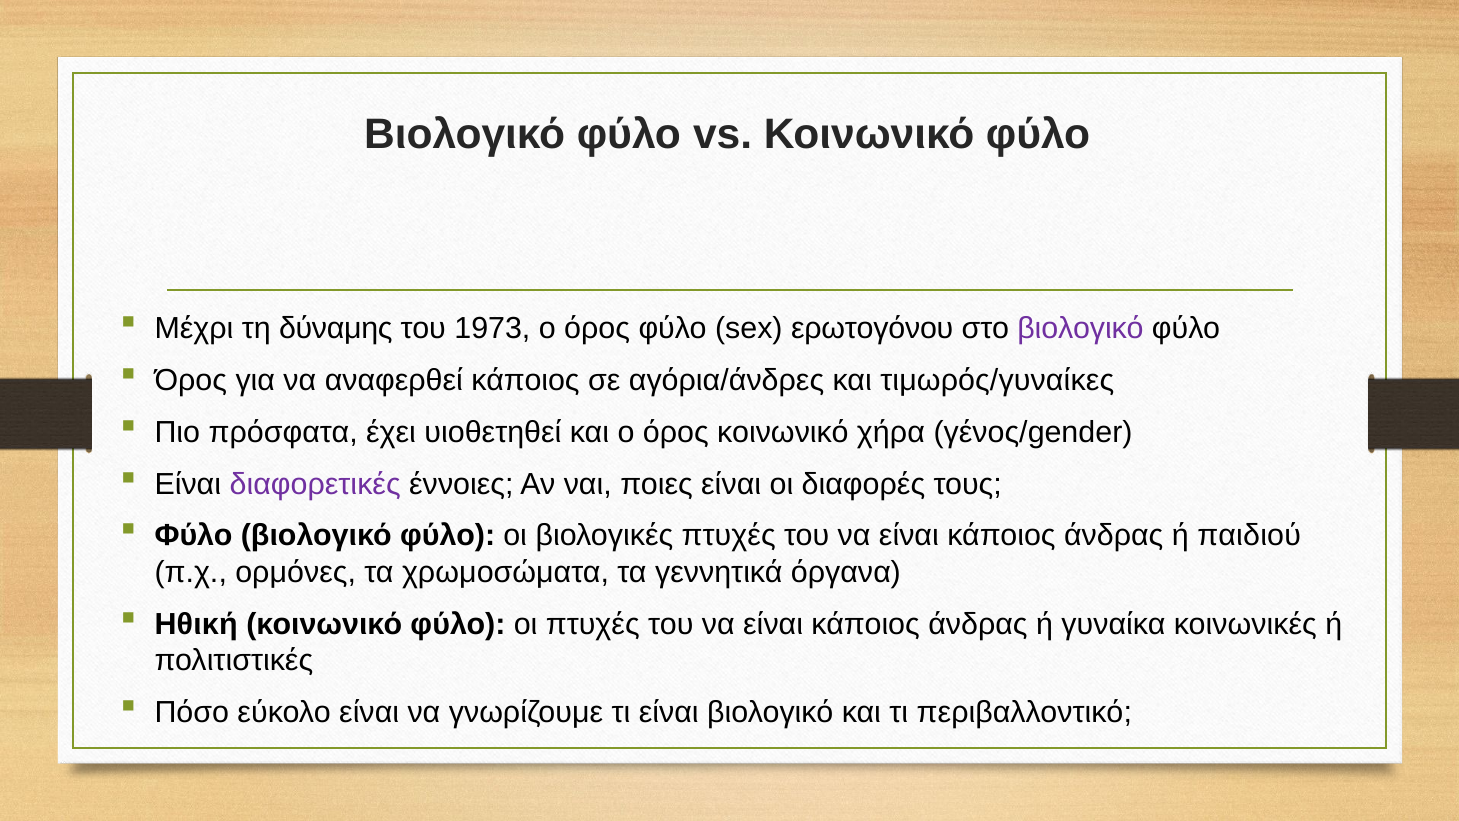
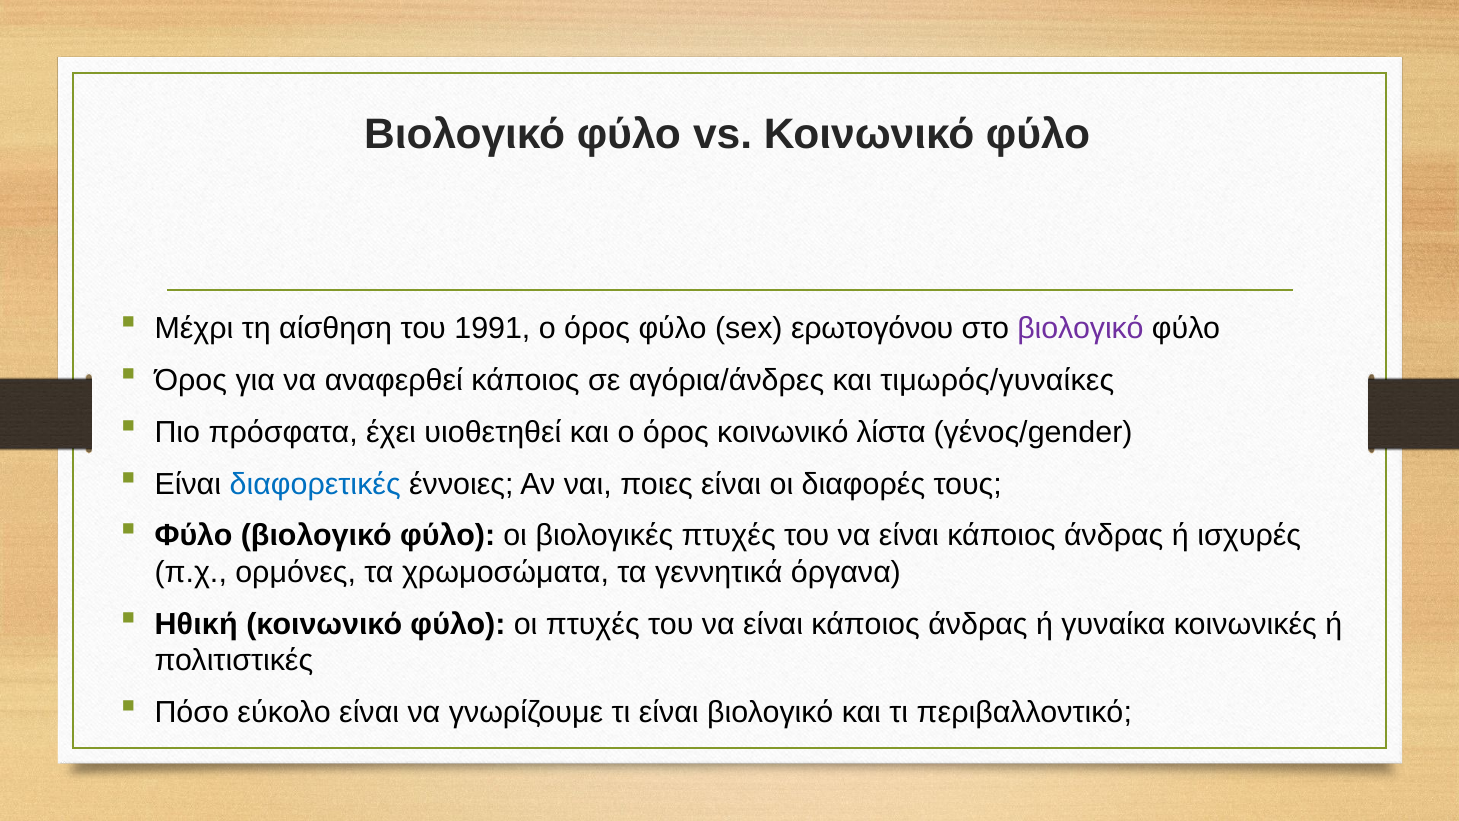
δύναμης: δύναμης -> αίσθηση (336, 329)
1973: 1973 -> 1991 (492, 329)
χήρα: χήρα -> λίστα (891, 432)
διαφορετικές colour: purple -> blue (315, 484)
παιδιού: παιδιού -> ισχυρές (1249, 536)
